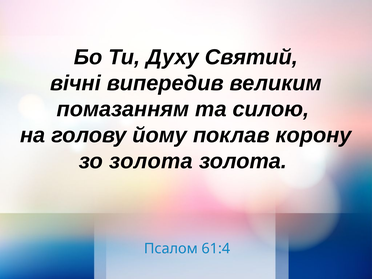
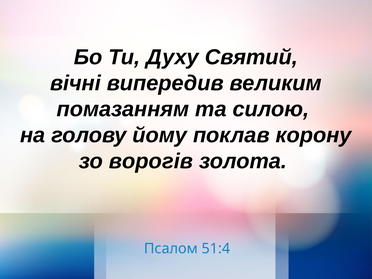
зо золота: золота -> ворогів (151, 161)
61:4: 61:4 -> 51:4 (216, 249)
